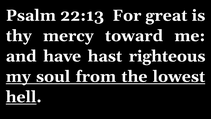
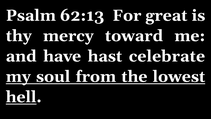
22:13: 22:13 -> 62:13 (82, 15)
righteous: righteous -> celebrate (167, 56)
